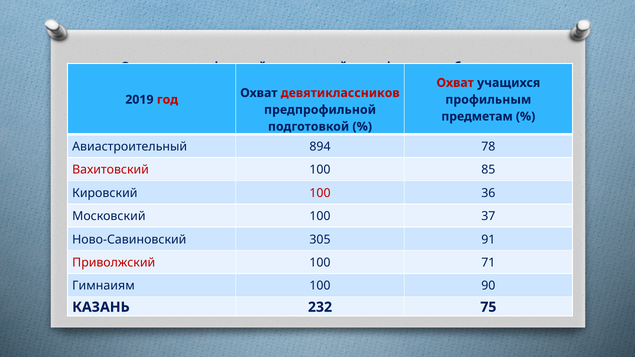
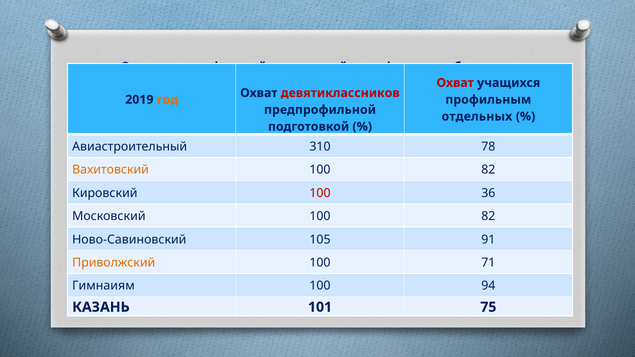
год colour: red -> orange (167, 100)
предметам: предметам -> отдельных (477, 116)
894: 894 -> 310 (320, 147)
Вахитовский colour: red -> orange (111, 170)
85: 85 -> 82 (488, 170)
Московский 100 37: 37 -> 82 (488, 216)
305: 305 -> 105 (320, 240)
Приволжский colour: red -> orange (114, 263)
90: 90 -> 94 (488, 286)
232: 232 -> 101 (320, 307)
